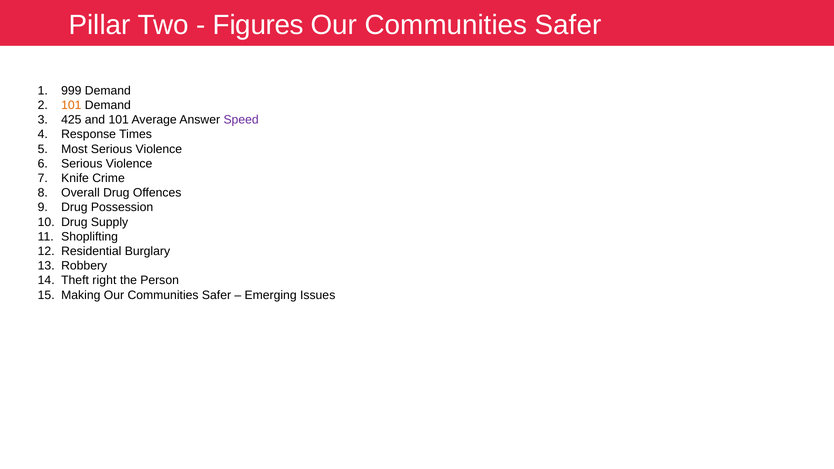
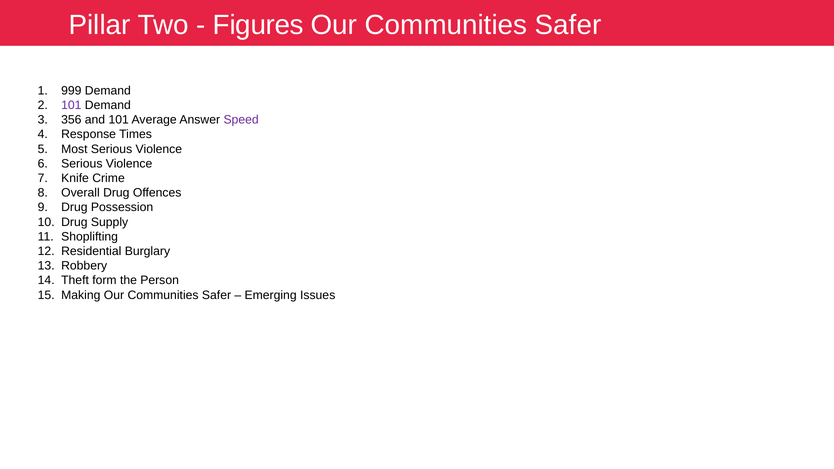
101 colour: orange -> purple (71, 105)
425: 425 -> 356 (71, 120)
right: right -> form (104, 280)
